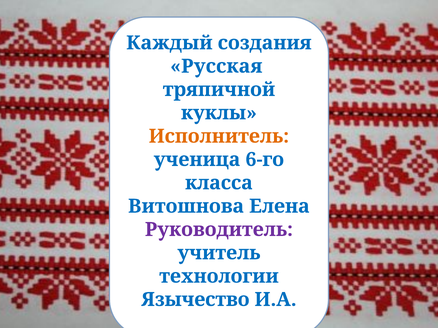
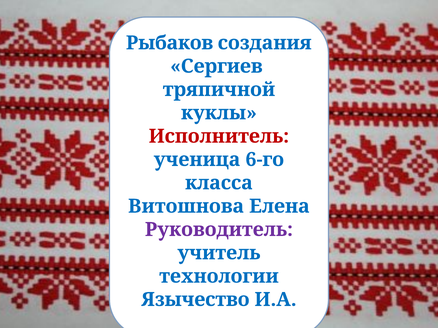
Каждый: Каждый -> Рыбаков (170, 43)
Русская: Русская -> Сергиев (216, 66)
Исполнитель colour: orange -> red (219, 136)
